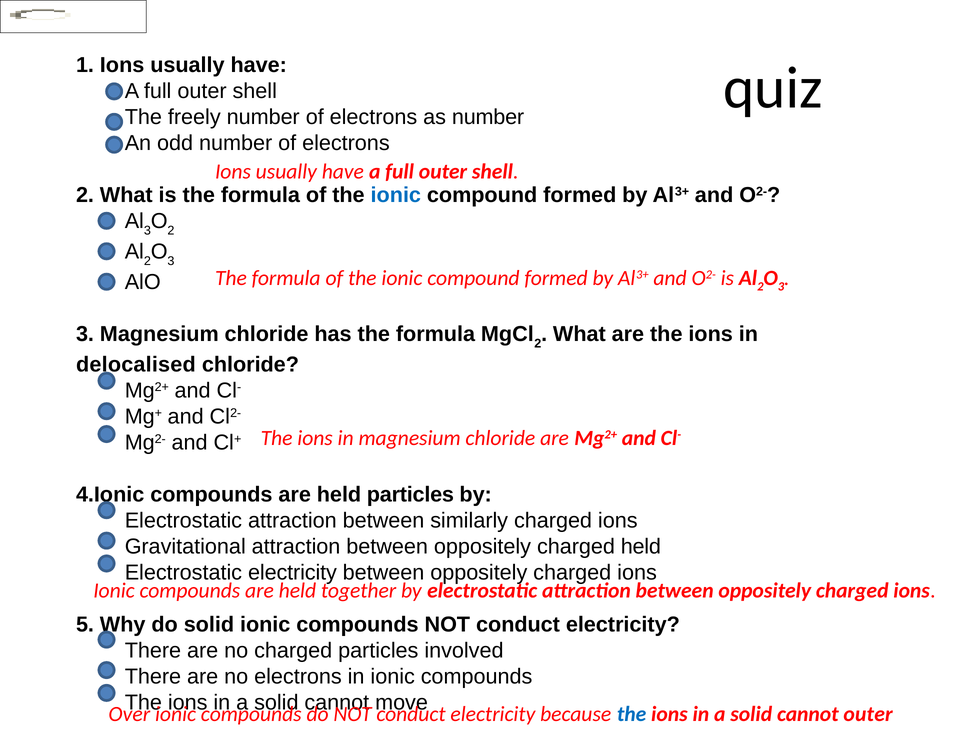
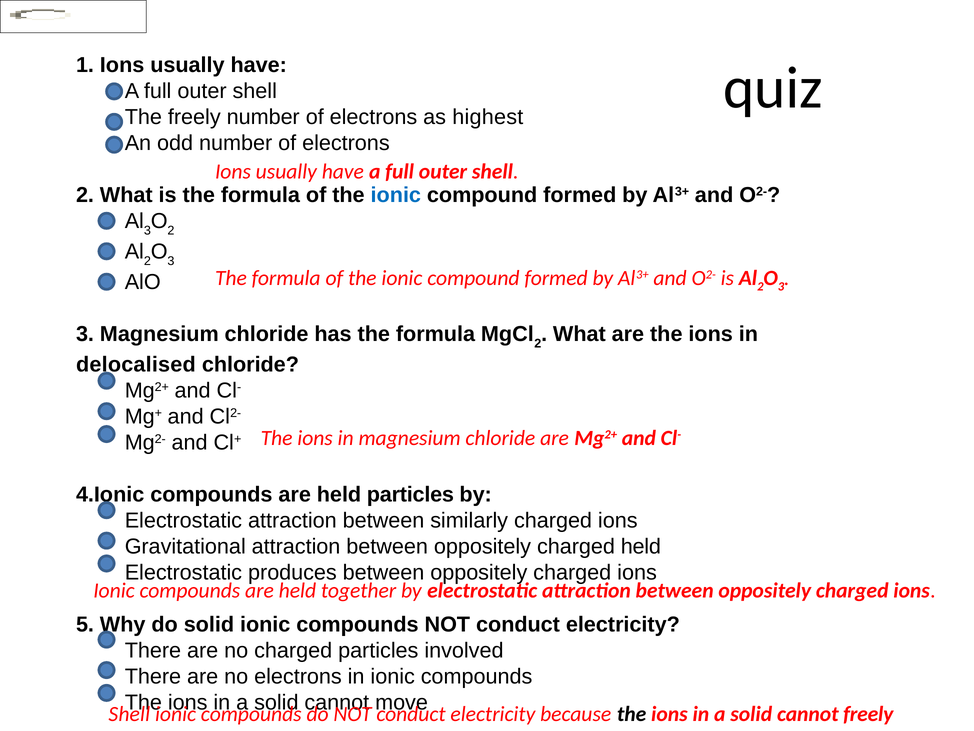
as number: number -> highest (488, 117)
Electrostatic electricity: electricity -> produces (292, 572)
Over: Over -> Shell (129, 714)
the colour: blue -> black (632, 714)
cannot outer: outer -> freely (868, 714)
